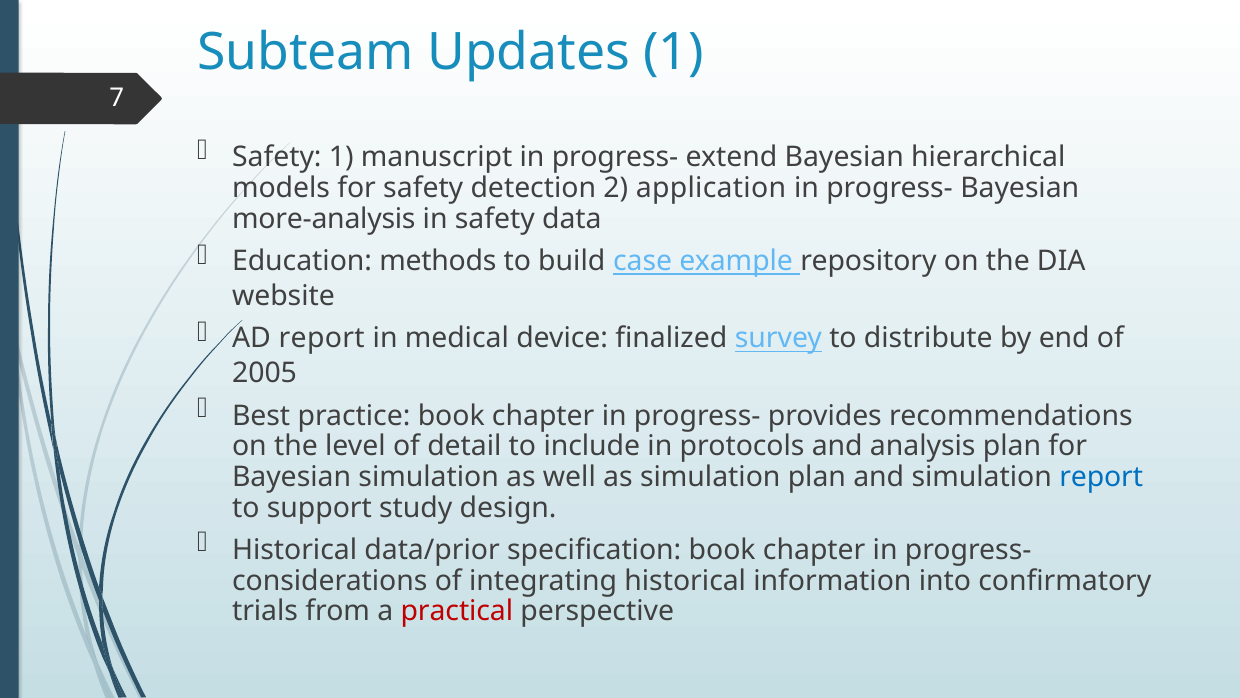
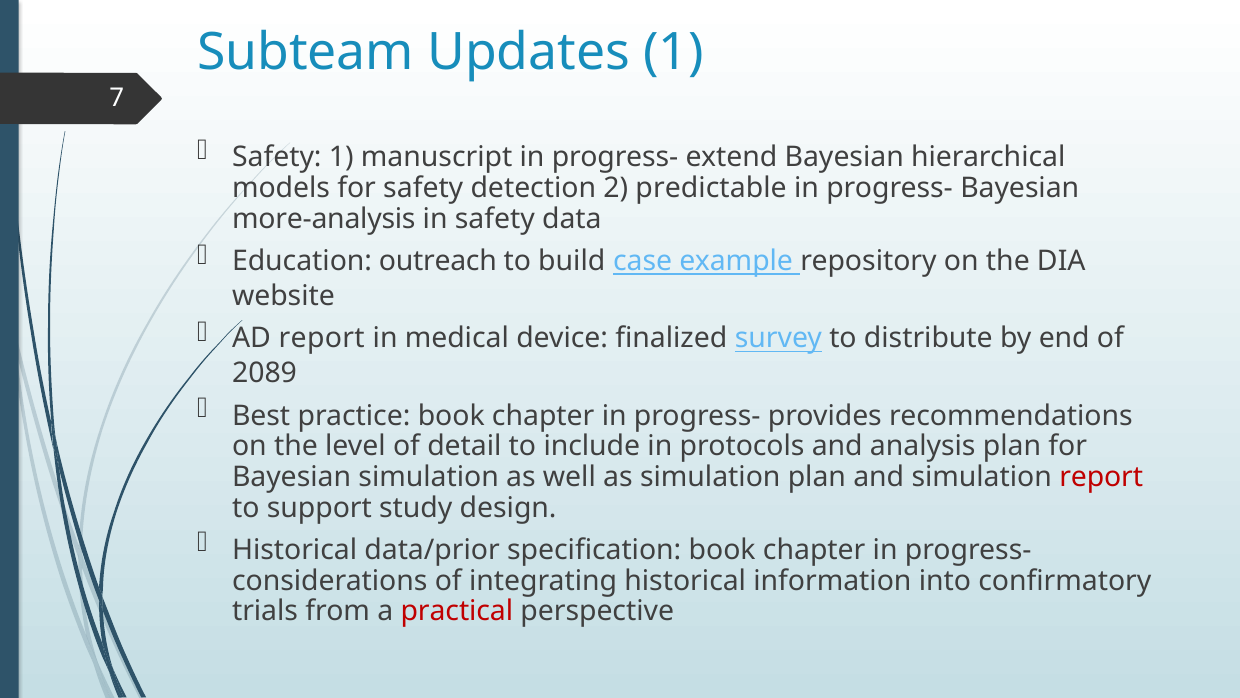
application: application -> predictable (711, 188)
methods: methods -> outreach (438, 261)
2005: 2005 -> 2089 (265, 373)
report colour: blue -> red (1101, 477)
